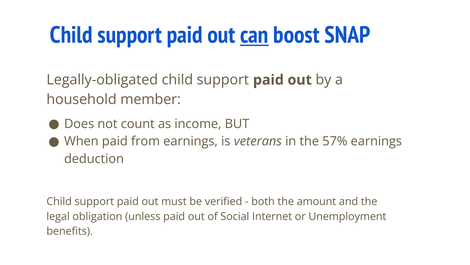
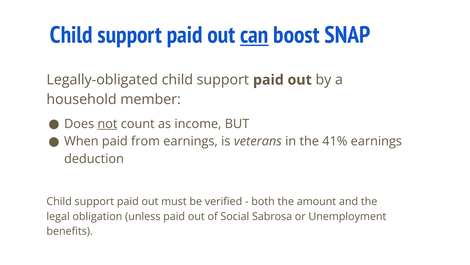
not underline: none -> present (107, 124)
57%: 57% -> 41% (335, 141)
Internet: Internet -> Sabrosa (272, 216)
